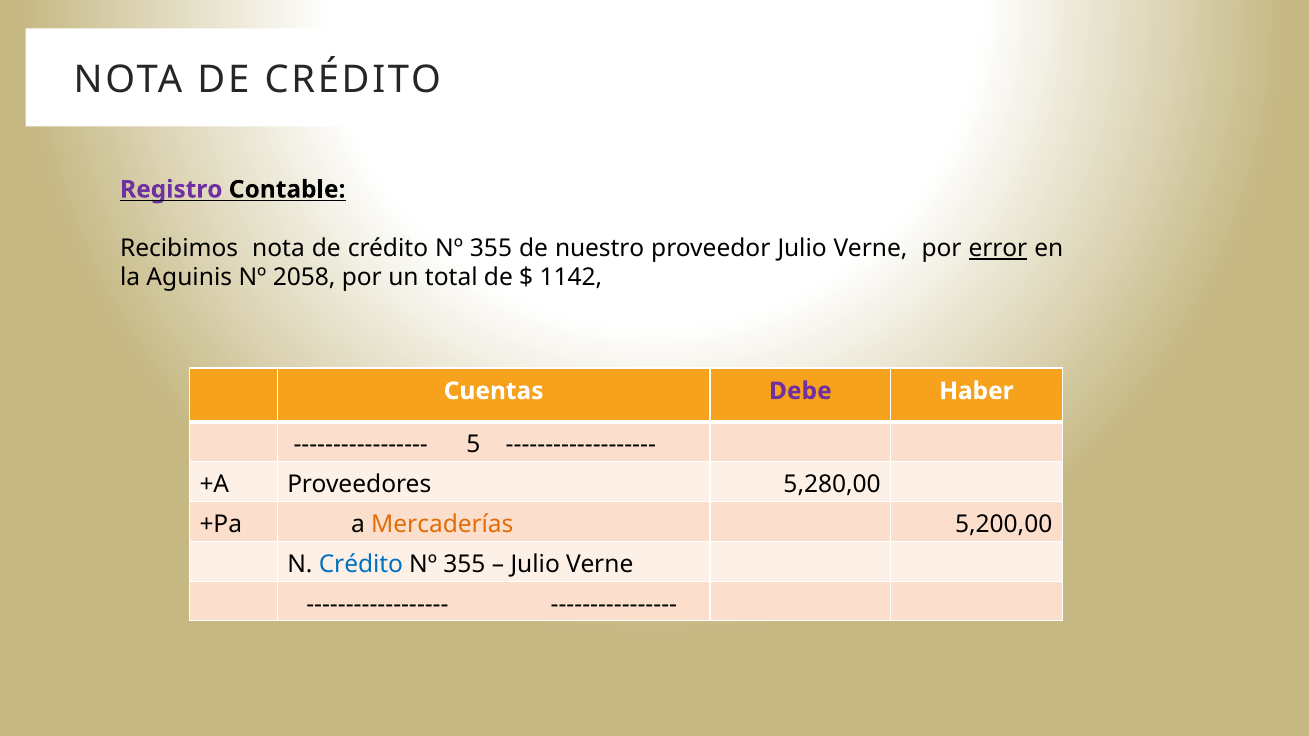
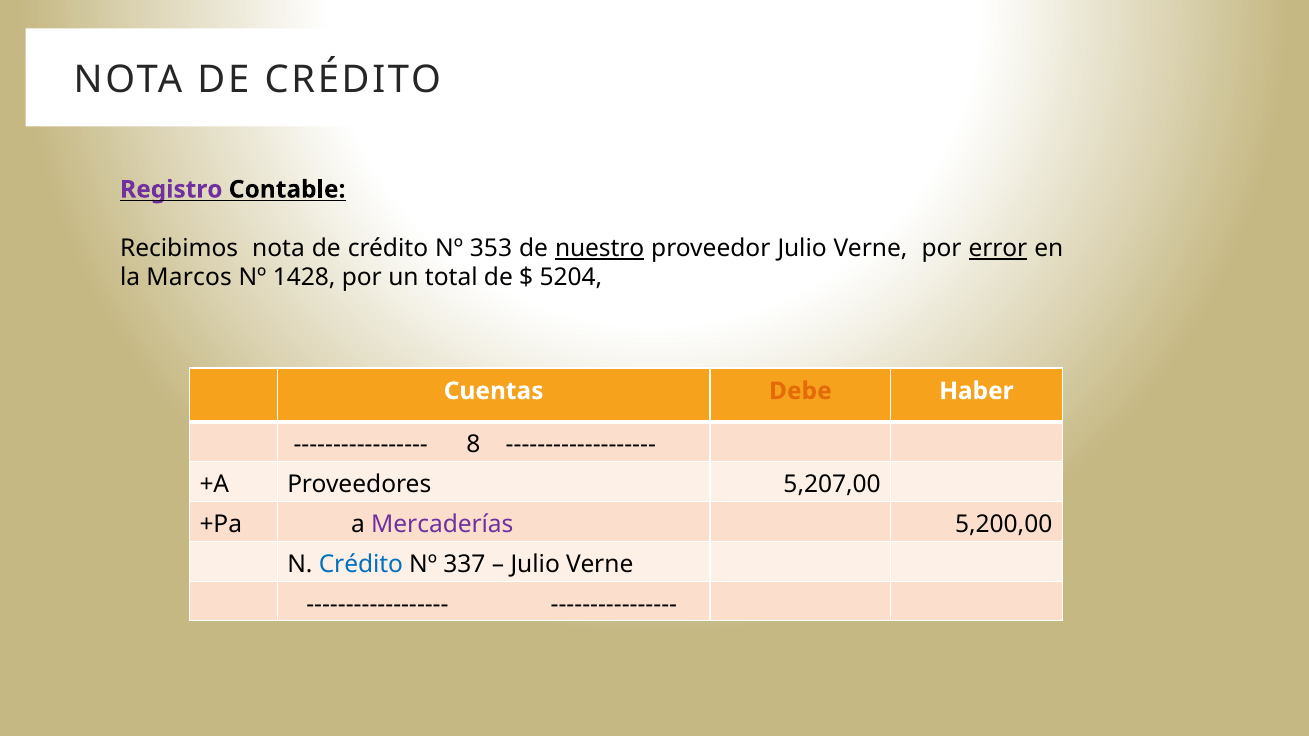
de crédito Nº 355: 355 -> 353 (491, 248)
nuestro underline: none -> present (600, 248)
Aguinis: Aguinis -> Marcos (189, 278)
2058: 2058 -> 1428 (304, 278)
1142: 1142 -> 5204 (571, 278)
Debe colour: purple -> orange (800, 391)
5: 5 -> 8 (473, 445)
5,280,00: 5,280,00 -> 5,207,00 (832, 485)
Mercaderías colour: orange -> purple (442, 525)
355: 355 -> 337 (464, 565)
